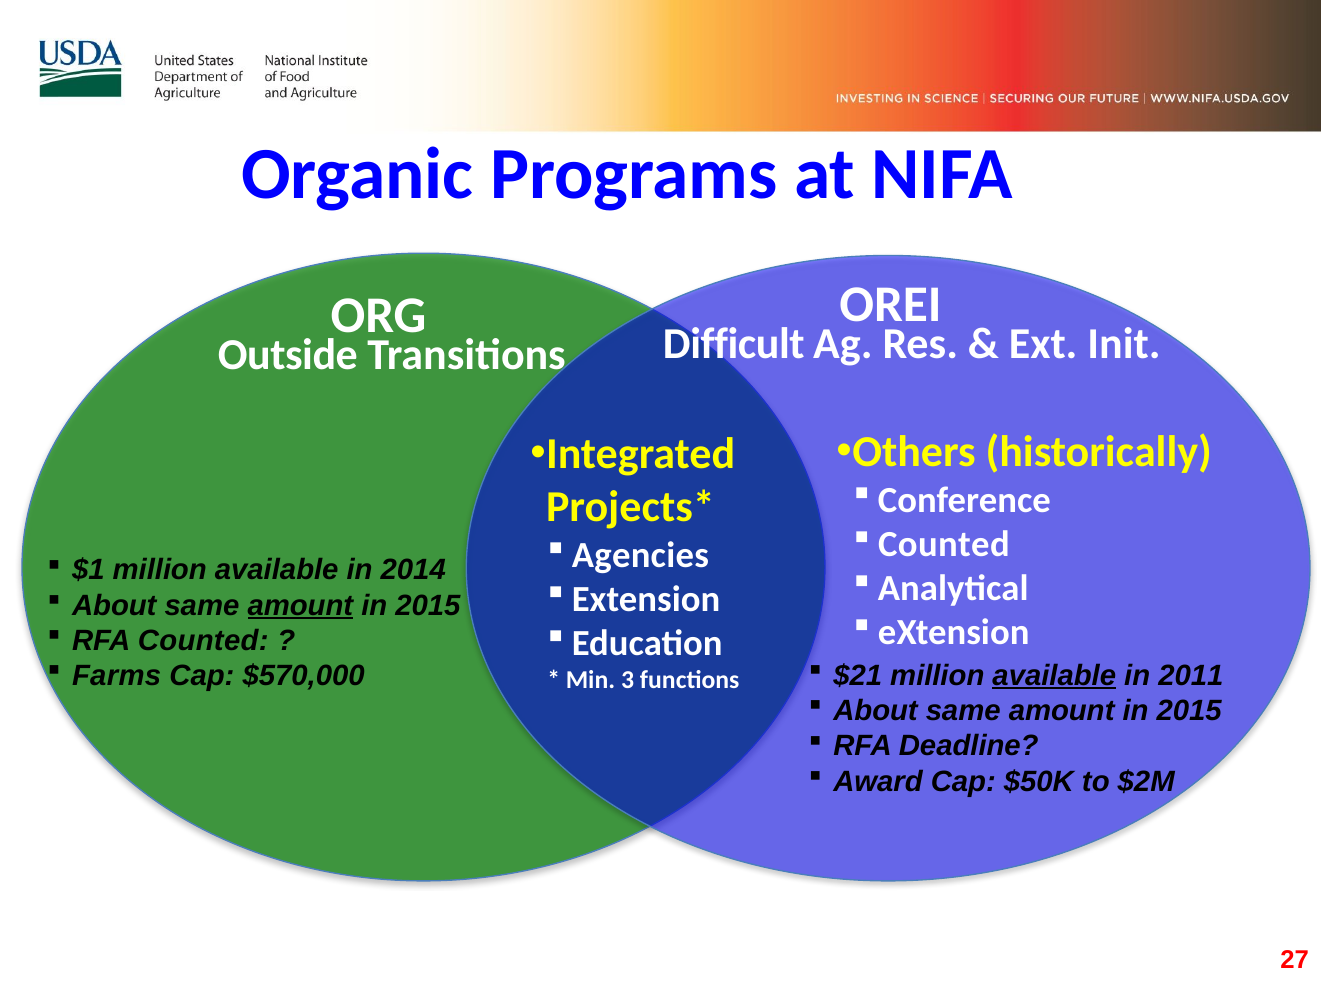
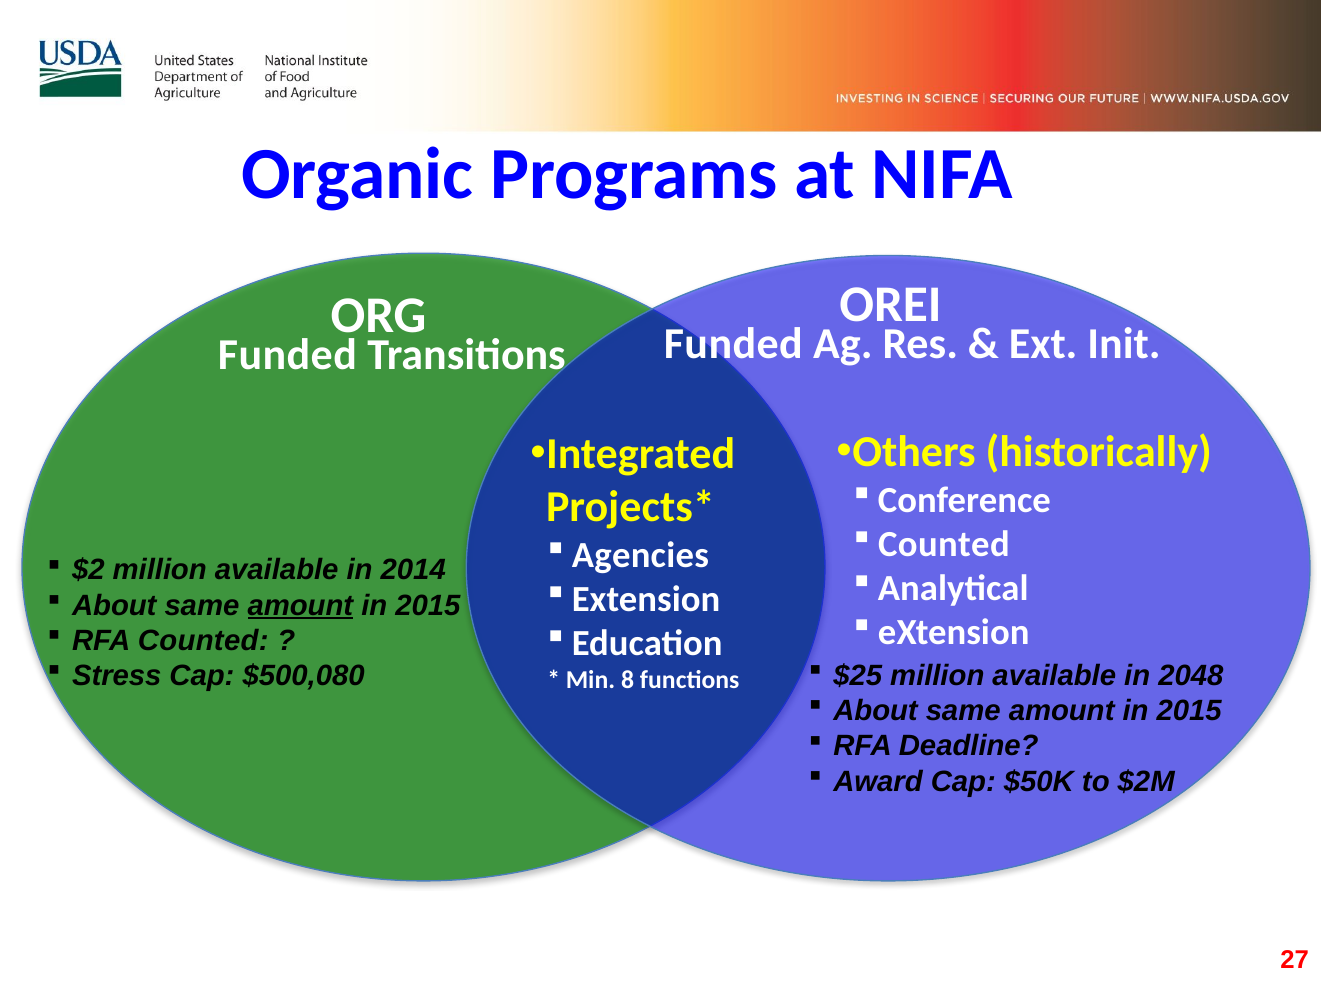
Outside: Outside -> Funded (287, 355)
Transitions Difficult: Difficult -> Funded (733, 344)
$1: $1 -> $2 (88, 570)
Farms: Farms -> Stress (117, 676)
$570,000: $570,000 -> $500,080 (304, 676)
$21: $21 -> $25 (858, 676)
available underline: present -> none (1054, 676)
2011: 2011 -> 2048 (1191, 676)
3: 3 -> 8 (628, 680)
